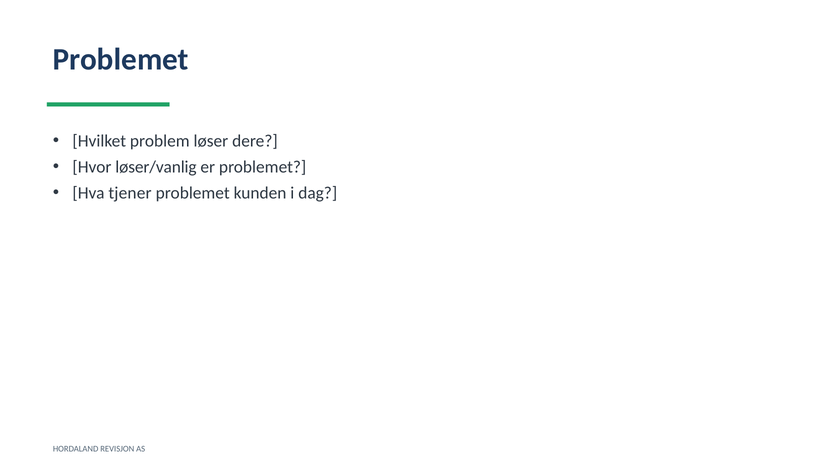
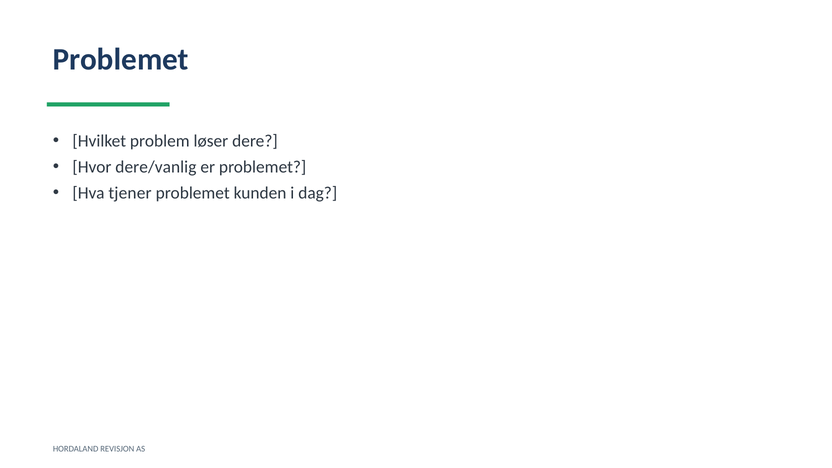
løser/vanlig: løser/vanlig -> dere/vanlig (156, 167)
